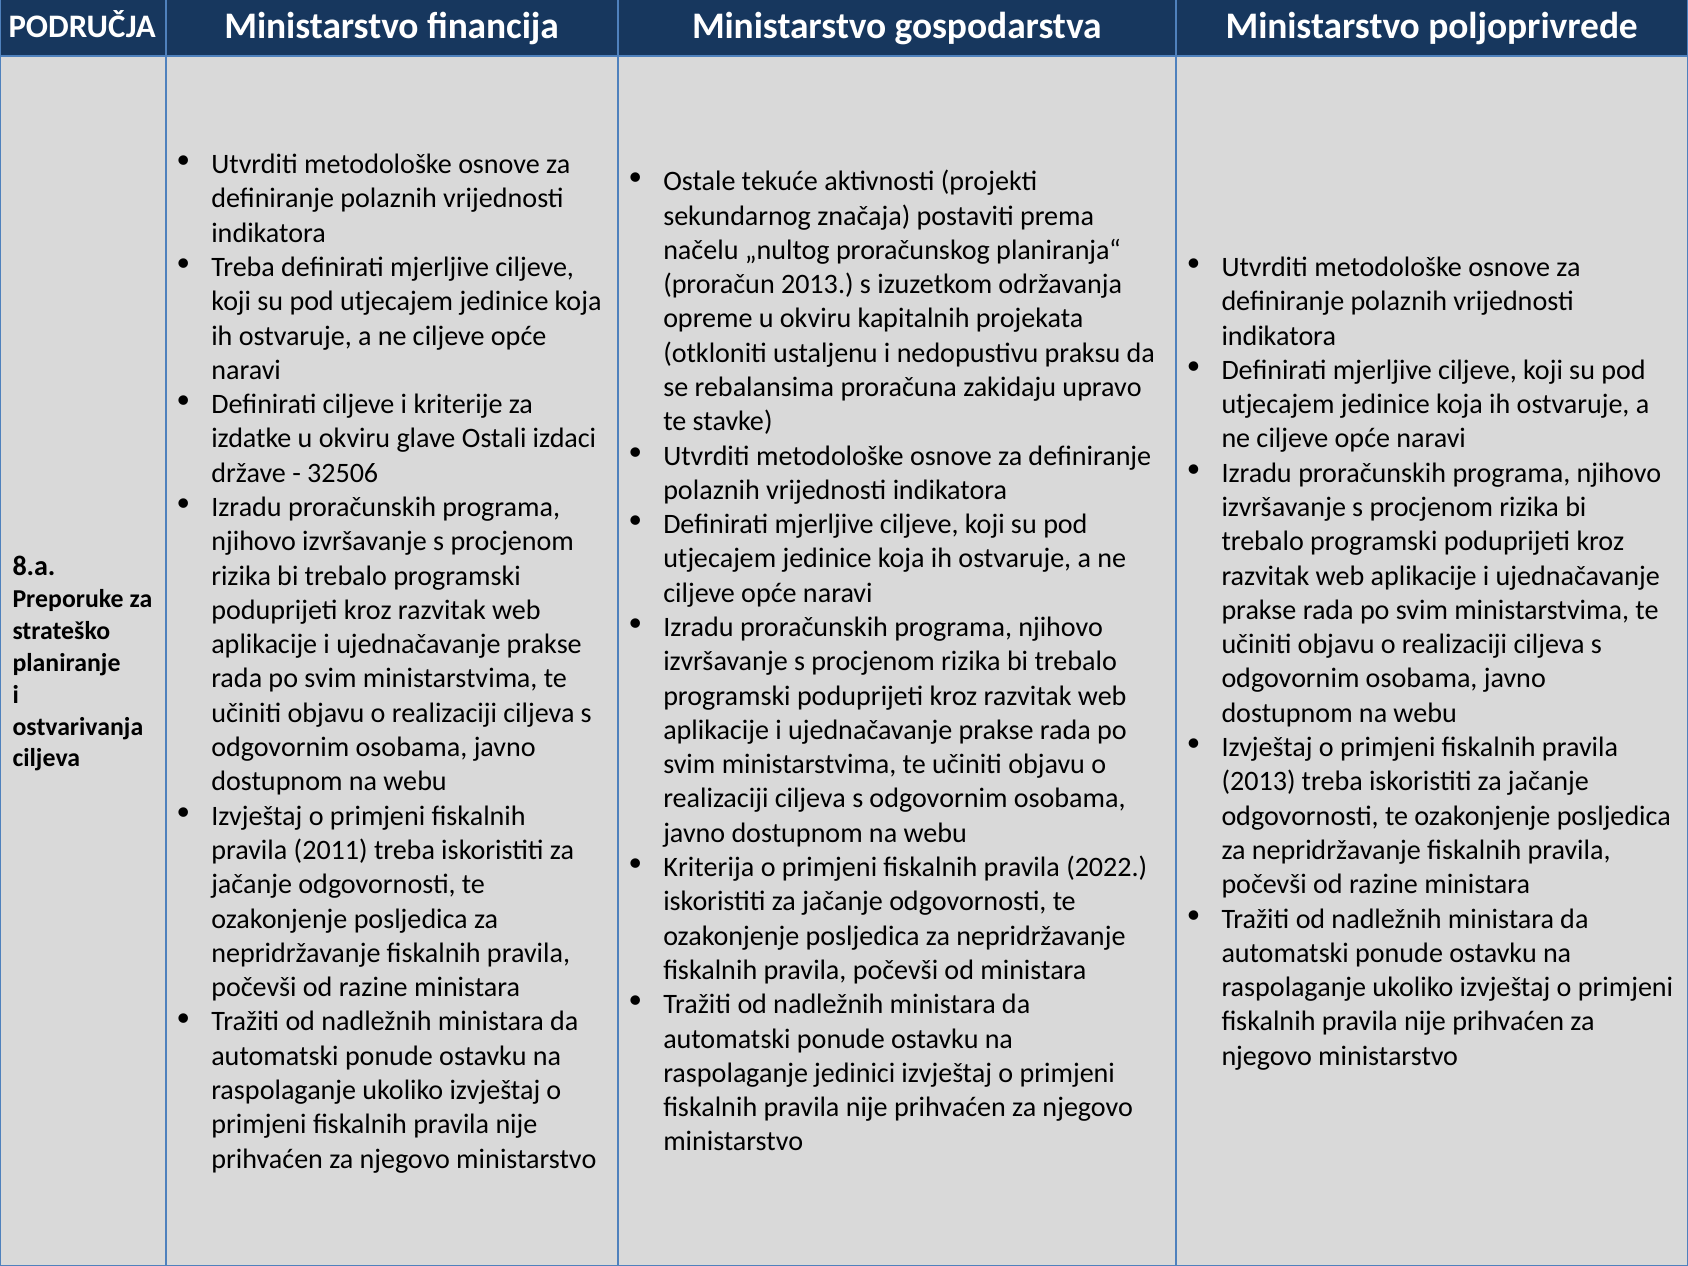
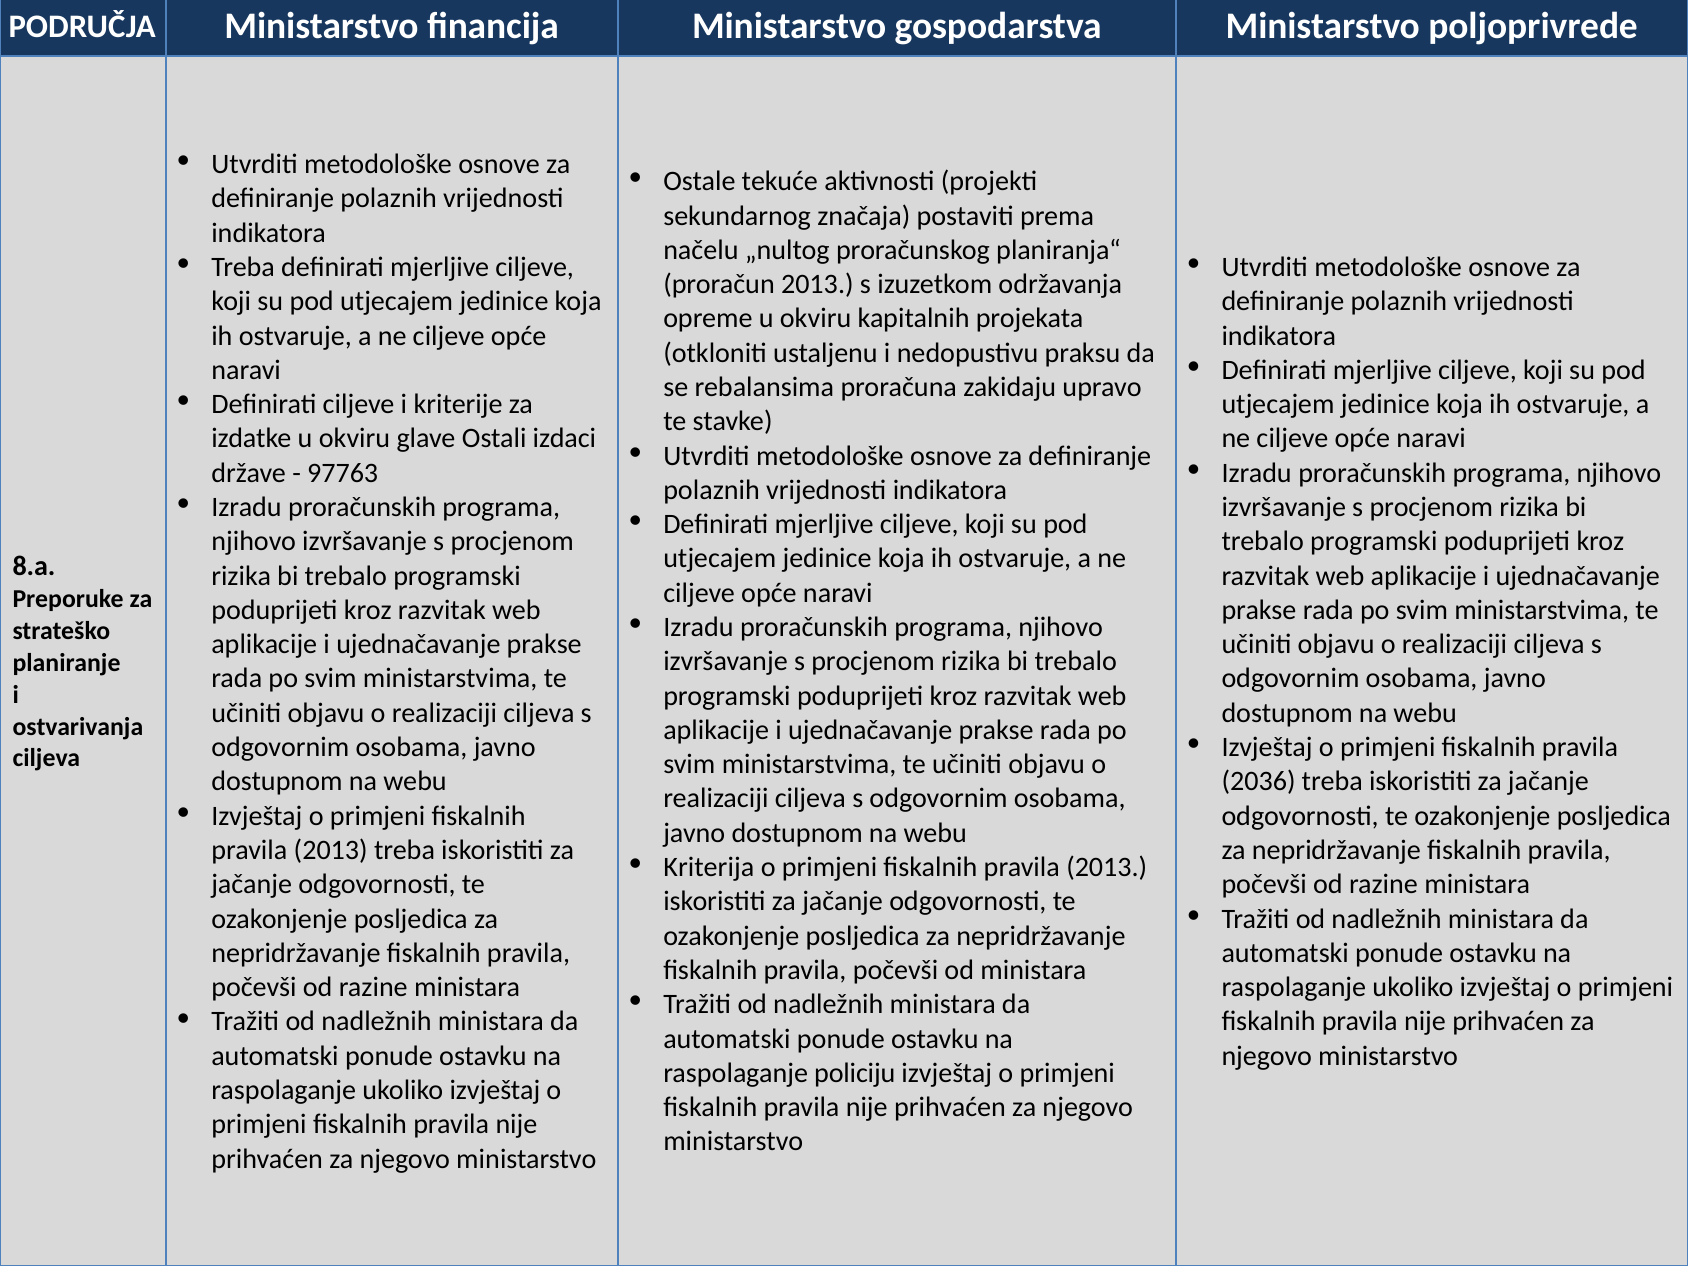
32506: 32506 -> 97763 (343, 473)
2013: 2013 -> 2036 (1259, 782)
2011: 2011 -> 2013 (331, 850)
2022: 2022 -> 2013 (1107, 867)
jedinici: jedinici -> policiju (855, 1073)
